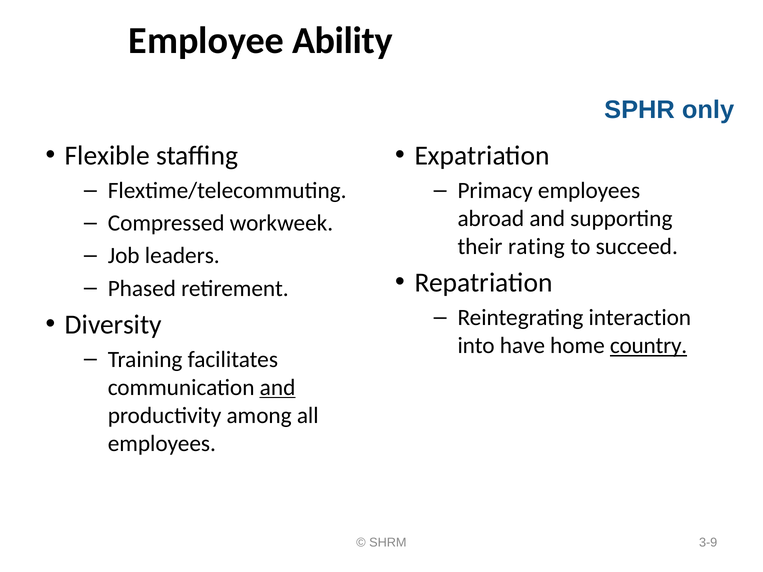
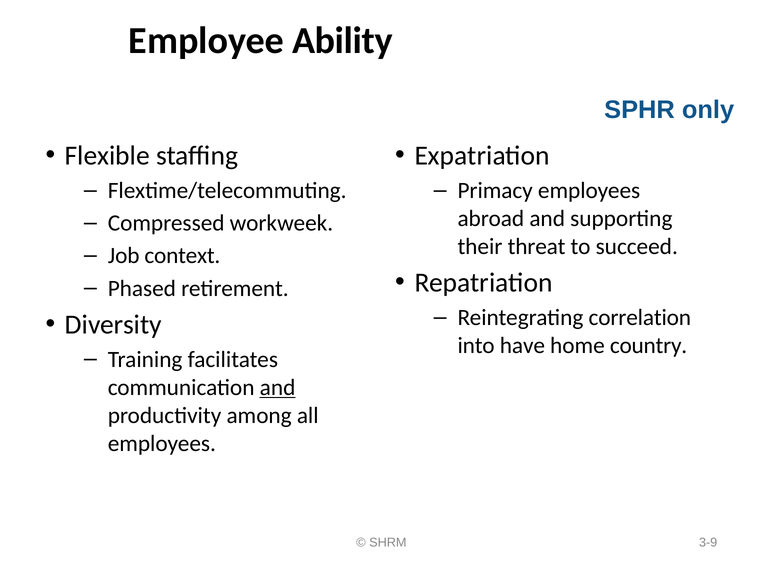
rating: rating -> threat (537, 247)
leaders: leaders -> context (182, 256)
interaction: interaction -> correlation (640, 318)
country underline: present -> none (649, 346)
